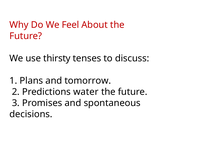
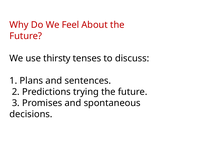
tomorrow: tomorrow -> sentences (88, 80)
water: water -> trying (86, 92)
